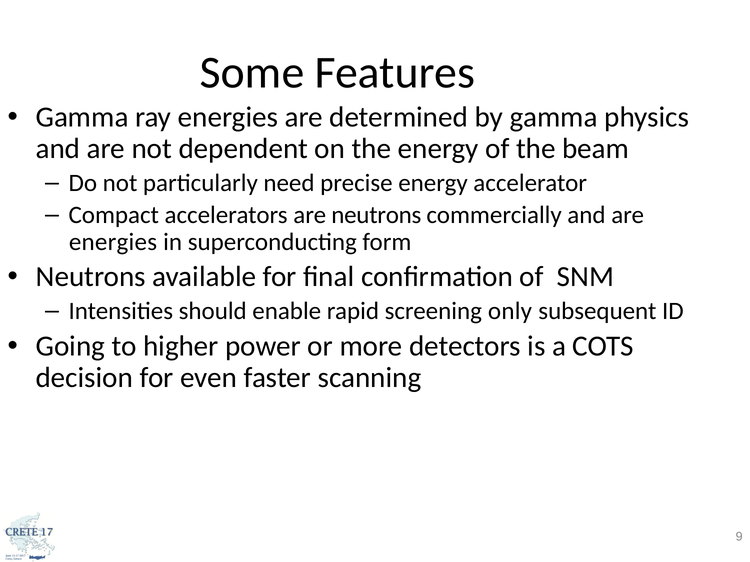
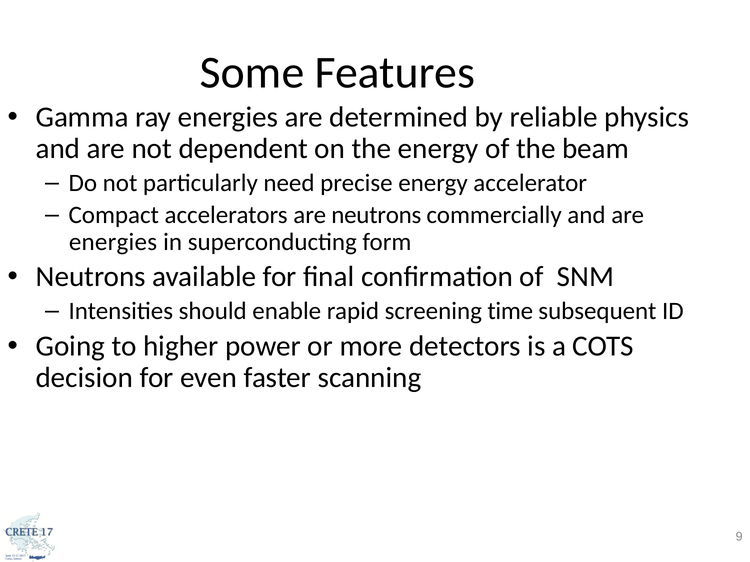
by gamma: gamma -> reliable (554, 117)
only: only -> time (510, 311)
